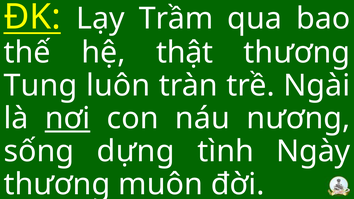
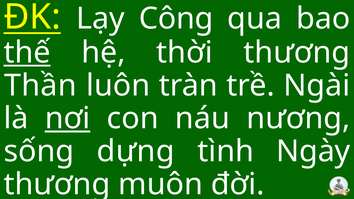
Trầm: Trầm -> Công (176, 19)
thế underline: none -> present (27, 53)
thật: thật -> thời (184, 53)
Tụng: Tụng -> Thần (40, 86)
